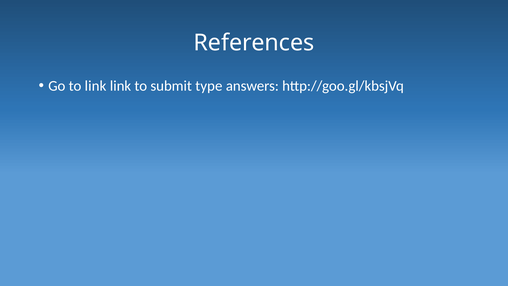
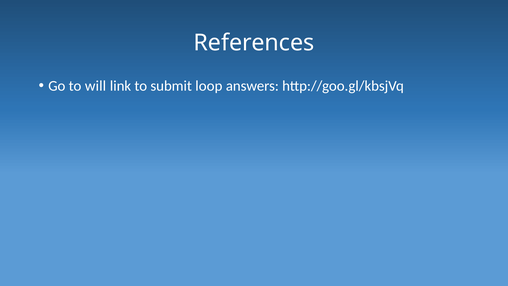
to link: link -> will (96, 86)
type: type -> loop (209, 86)
